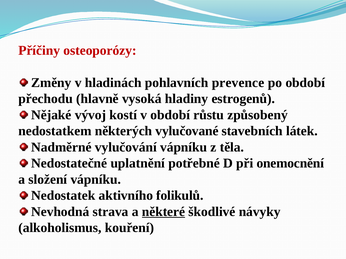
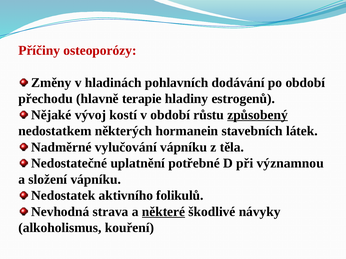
prevence: prevence -> dodávání (238, 83)
vysoká: vysoká -> terapie (142, 99)
způsobený underline: none -> present (258, 115)
vylučované: vylučované -> hormanein (187, 131)
onemocnění: onemocnění -> významnou (290, 164)
